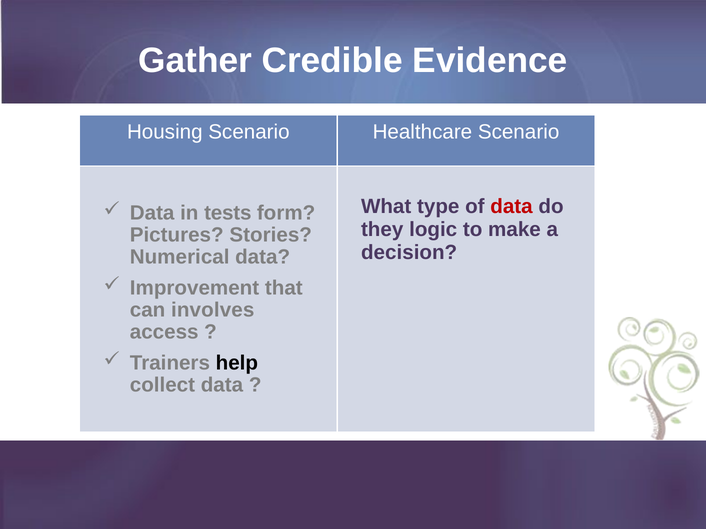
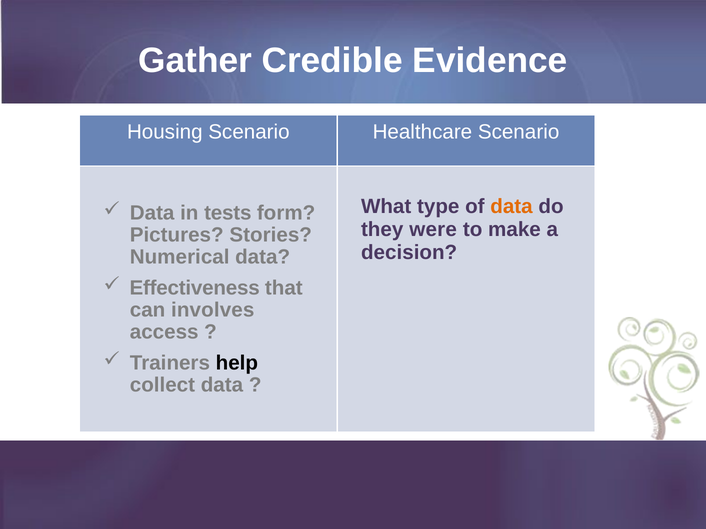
data colour: red -> orange (512, 206)
logic: logic -> were (433, 230)
Improvement: Improvement -> Effectiveness (195, 288)
